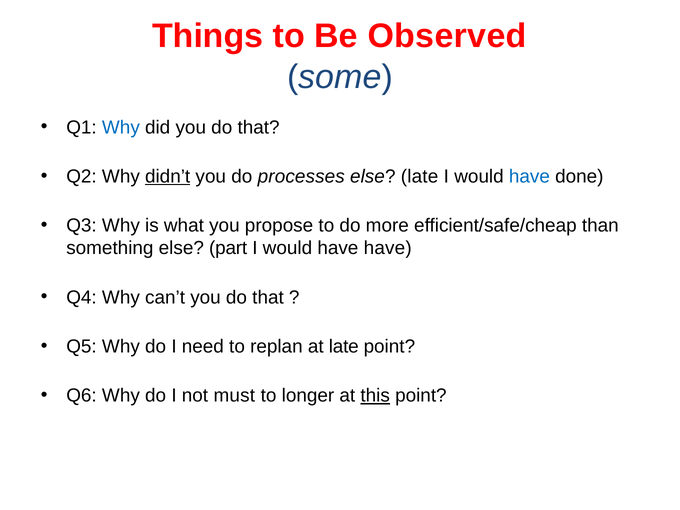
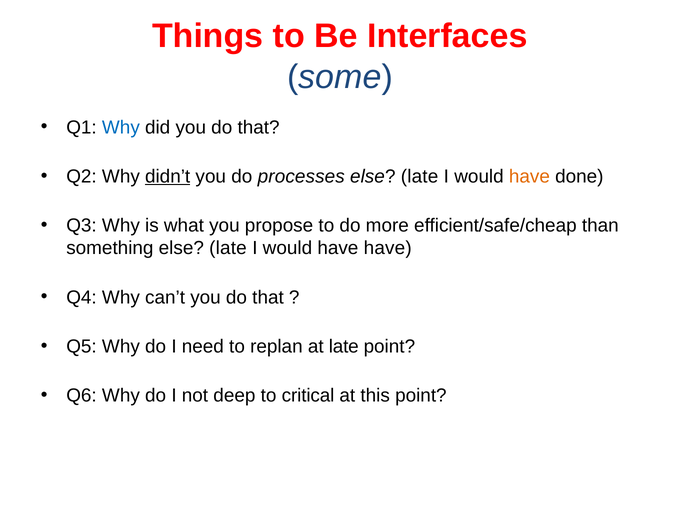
Observed: Observed -> Interfaces (447, 36)
have colour: blue -> orange (529, 176)
something else part: part -> late (228, 248)
must: must -> deep (234, 396)
longer: longer -> critical (308, 396)
this underline: present -> none (375, 396)
